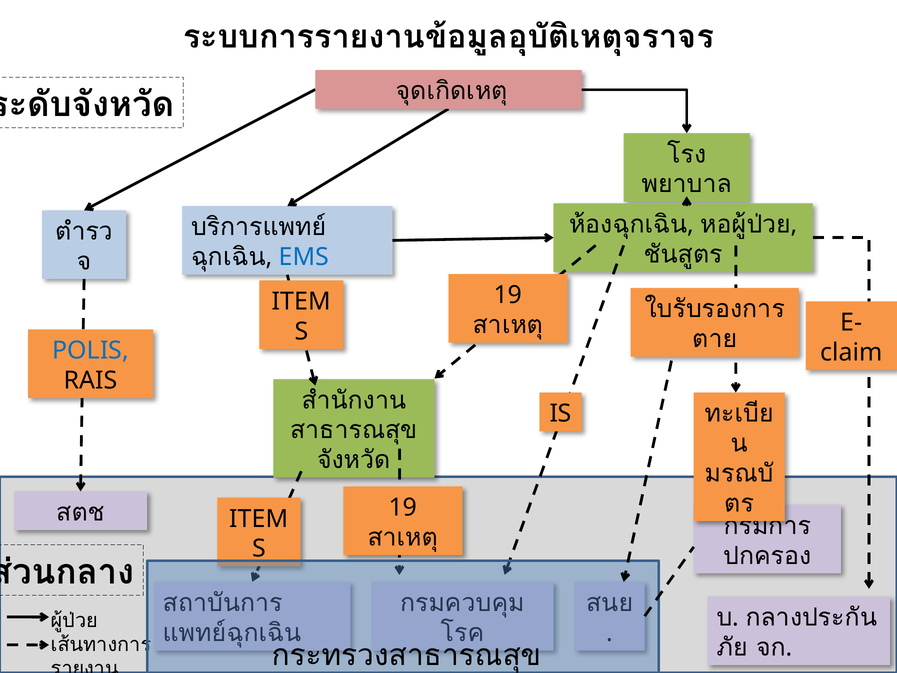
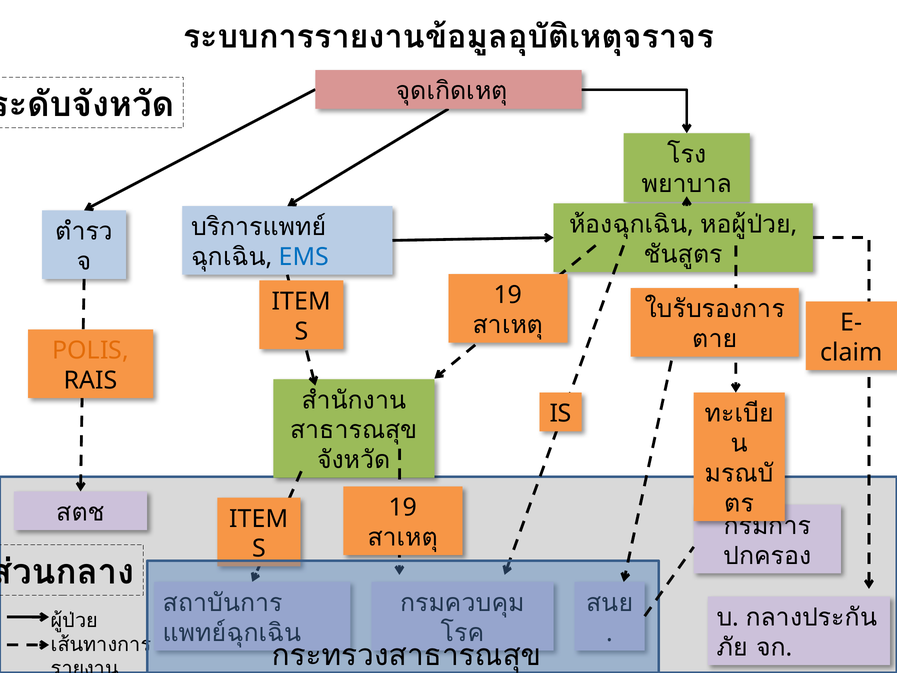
POLIS colour: blue -> orange (91, 350)
